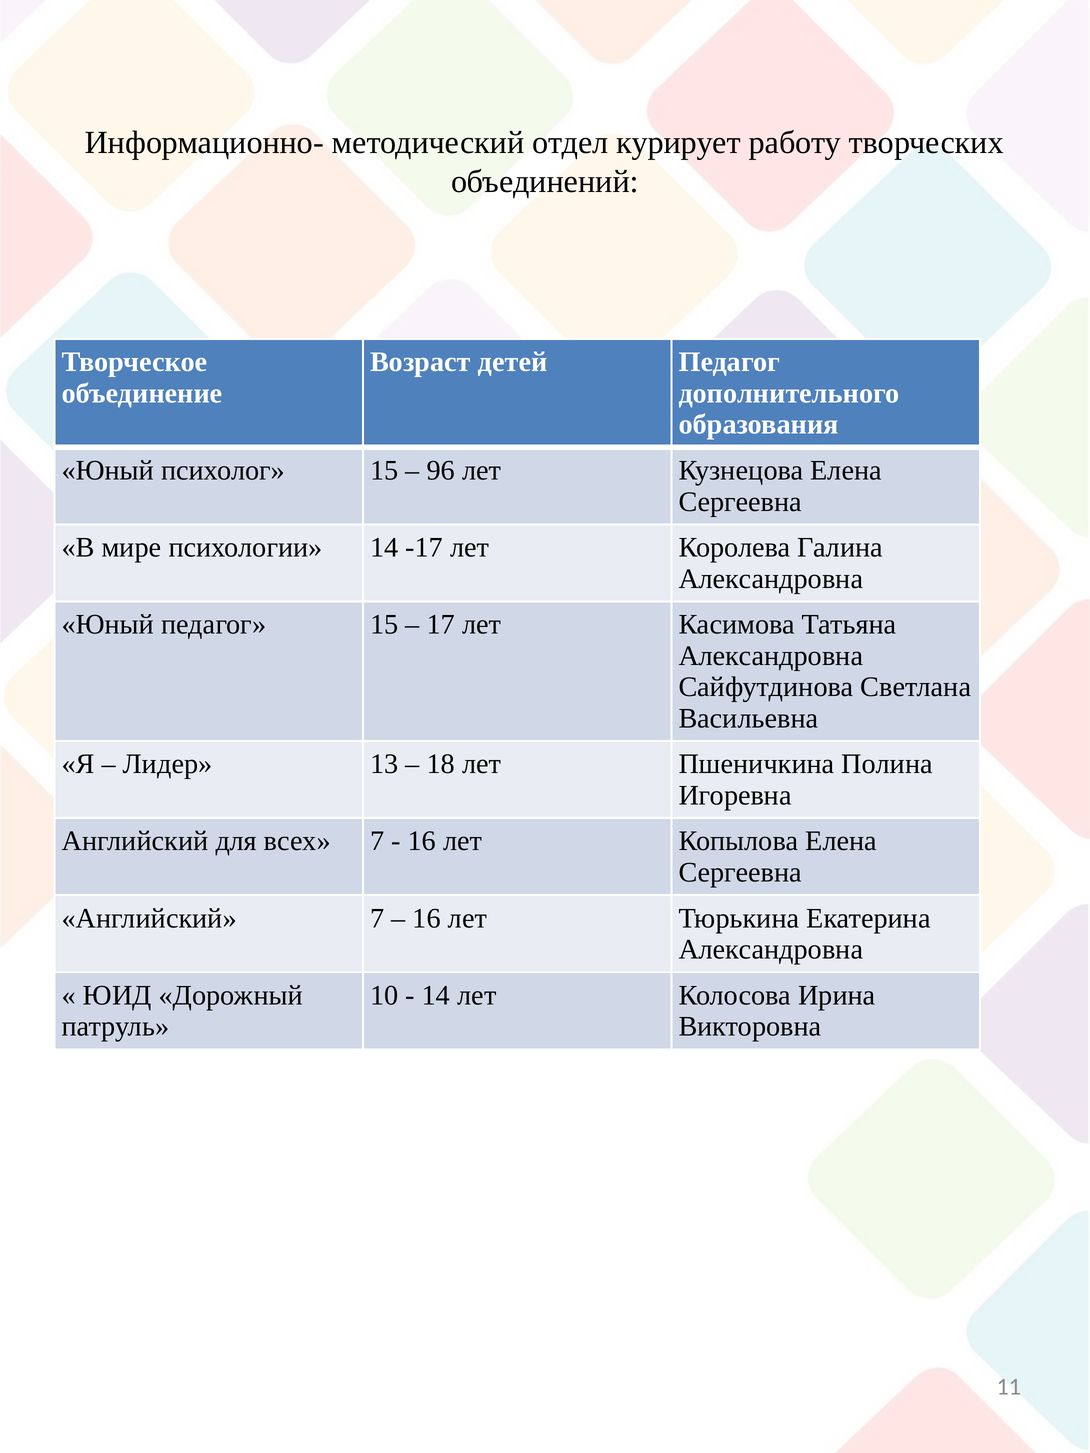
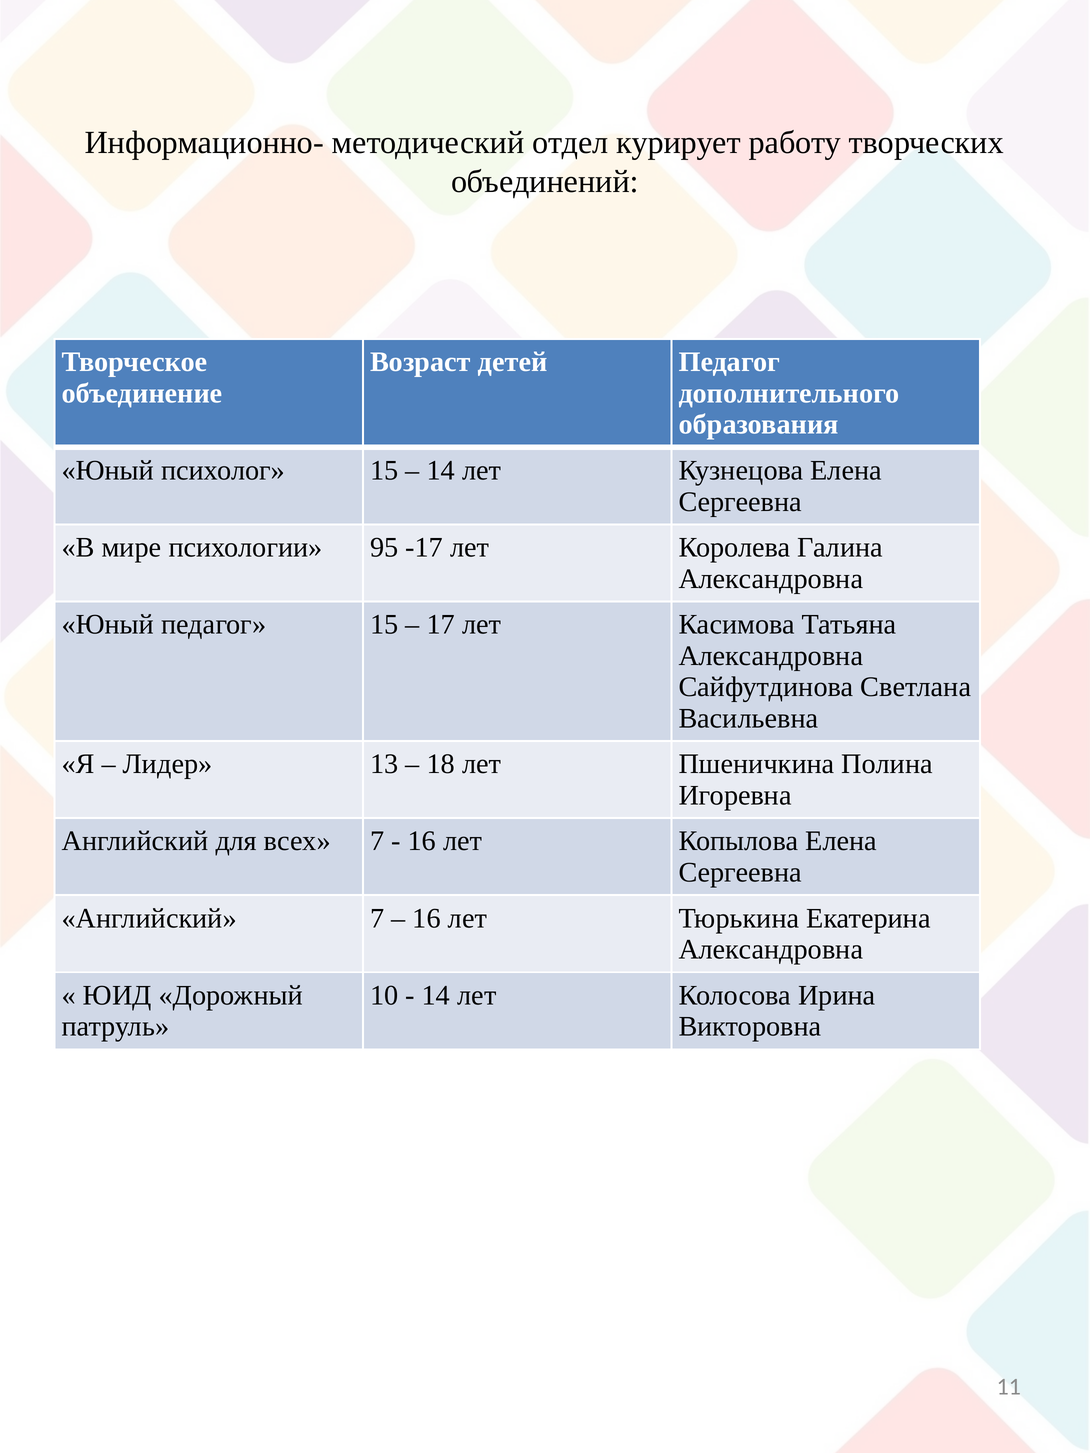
96: 96 -> 14 (441, 471)
психологии 14: 14 -> 95 (384, 548)
